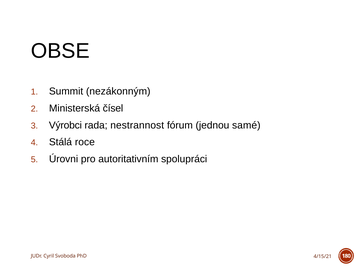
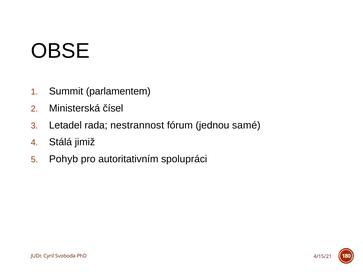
nezákonným: nezákonným -> parlamentem (118, 91)
Výrobci: Výrobci -> Letadel (65, 125)
roce: roce -> jimiž (85, 142)
Úrovni: Úrovni -> Pohyb (64, 159)
